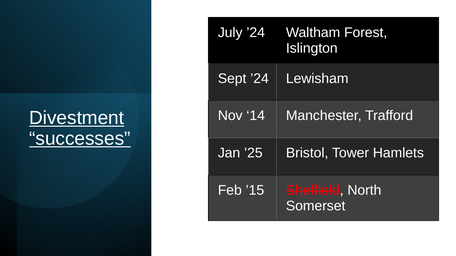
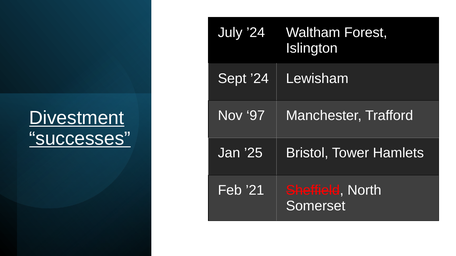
14: 14 -> 97 (256, 116)
’15: ’15 -> ’21 (255, 191)
